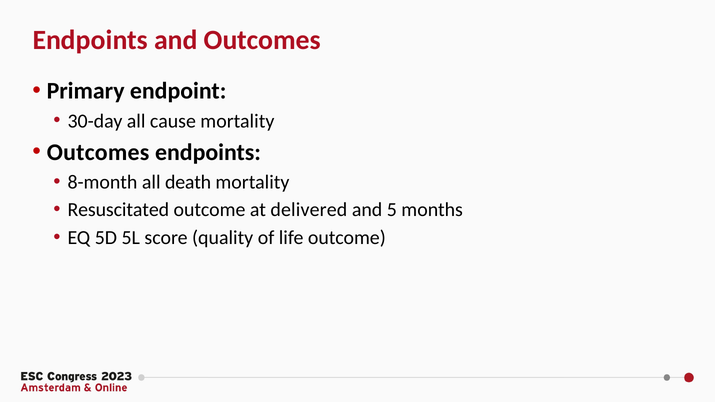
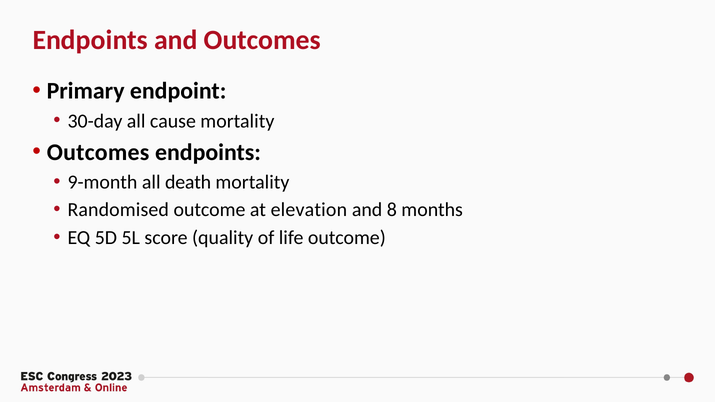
8-month: 8-month -> 9-month (102, 182)
Resuscitated: Resuscitated -> Randomised (118, 210)
delivered: delivered -> elevation (309, 210)
5: 5 -> 8 (392, 210)
